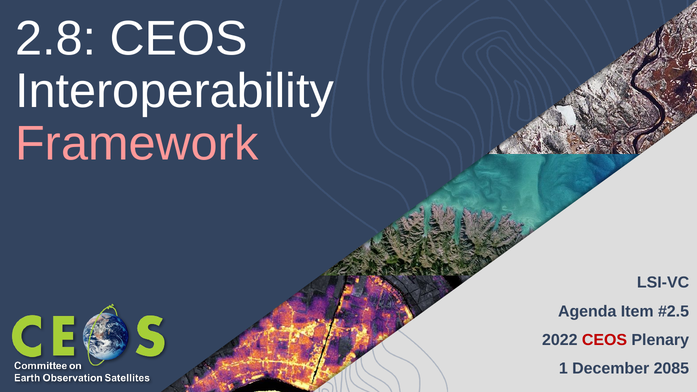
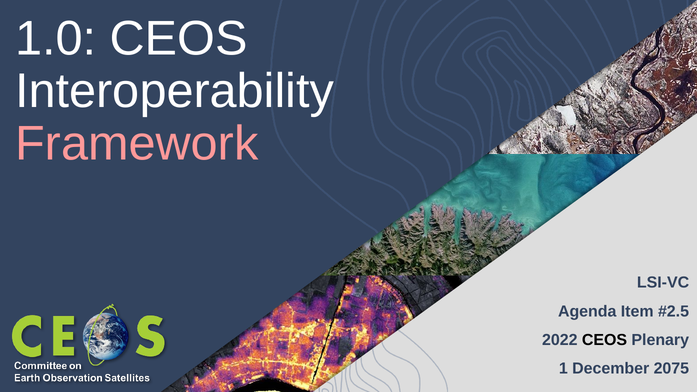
2.8: 2.8 -> 1.0 (56, 39)
CEOS colour: red -> black (604, 340)
2085: 2085 -> 2075 (671, 369)
